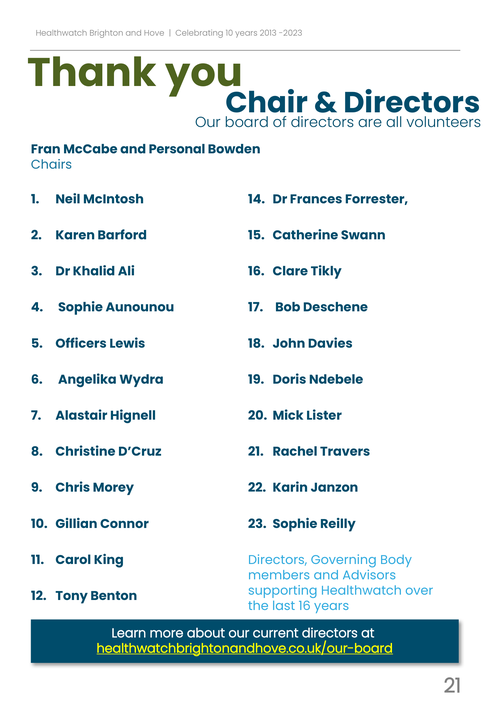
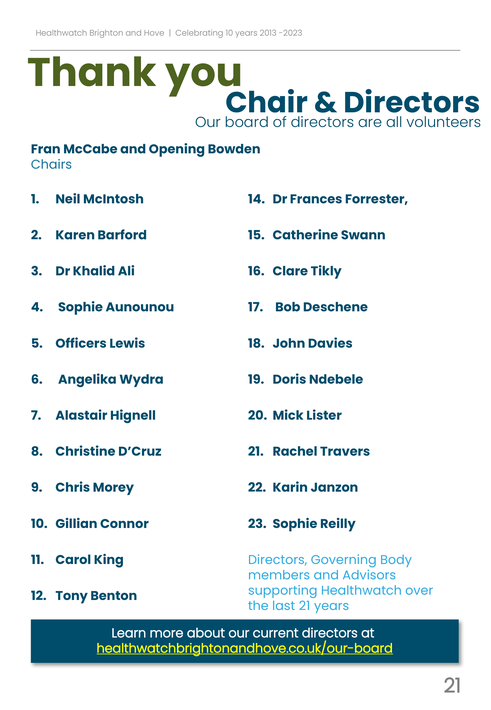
Personal: Personal -> Opening (177, 149)
last 16: 16 -> 21 (305, 605)
